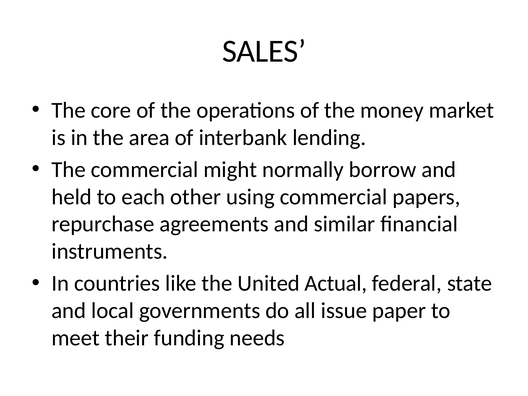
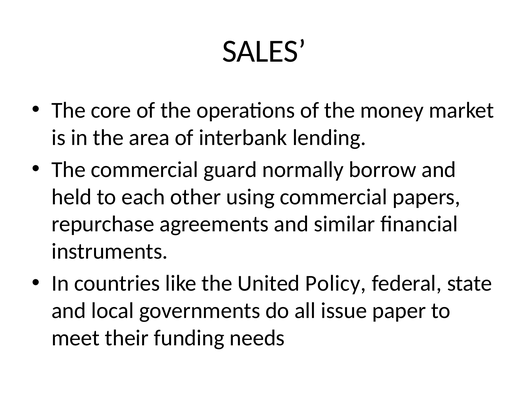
might: might -> guard (230, 170)
Actual: Actual -> Policy (336, 283)
